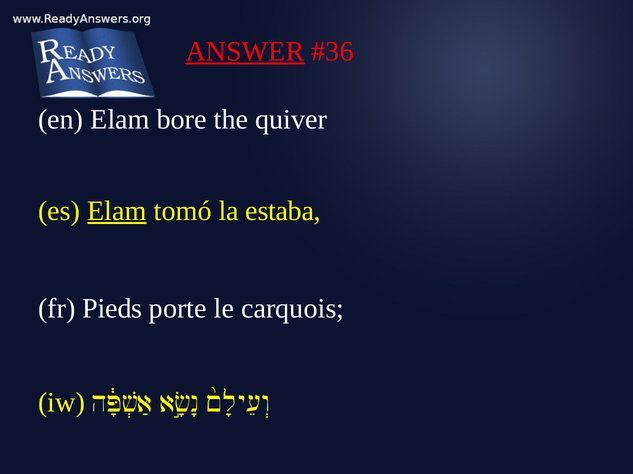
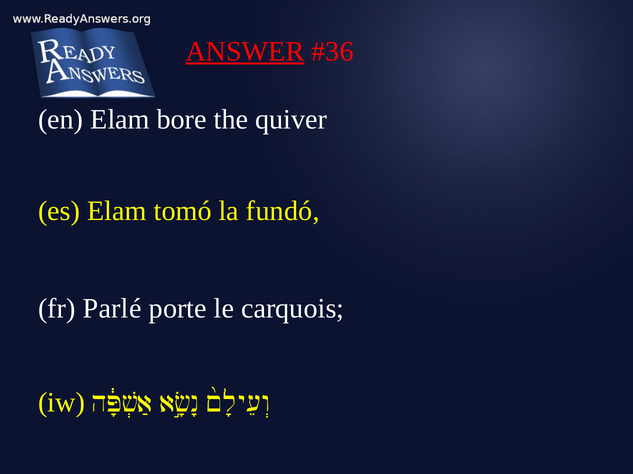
Elam underline: present -> none (117, 211)
estaba: estaba -> fundó (283, 211)
Pieds: Pieds -> Parlé (112, 309)
